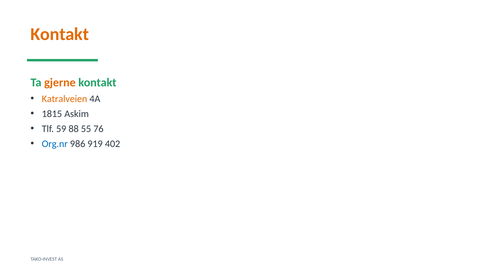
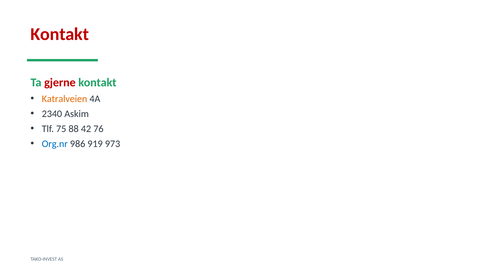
Kontakt colour: orange -> red (60, 34)
gjerne colour: orange -> red (60, 83)
1815: 1815 -> 2340 (52, 114)
59: 59 -> 75 (61, 129)
55: 55 -> 42 (86, 129)
402: 402 -> 973 (113, 144)
